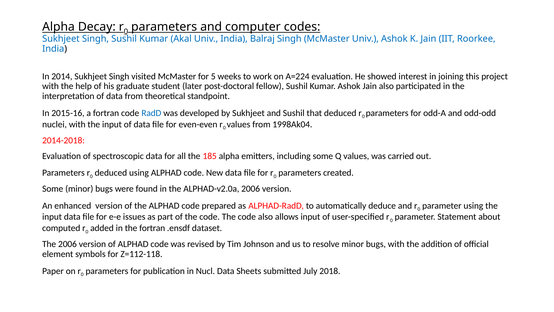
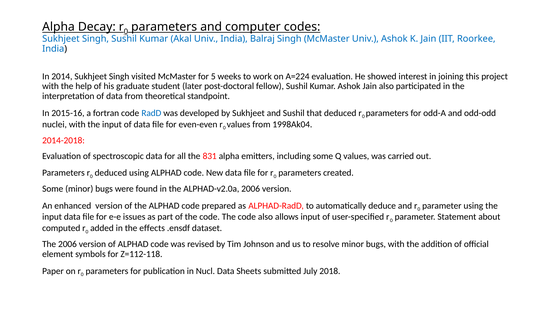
185: 185 -> 831 (210, 156)
the fortran: fortran -> effects (152, 228)
